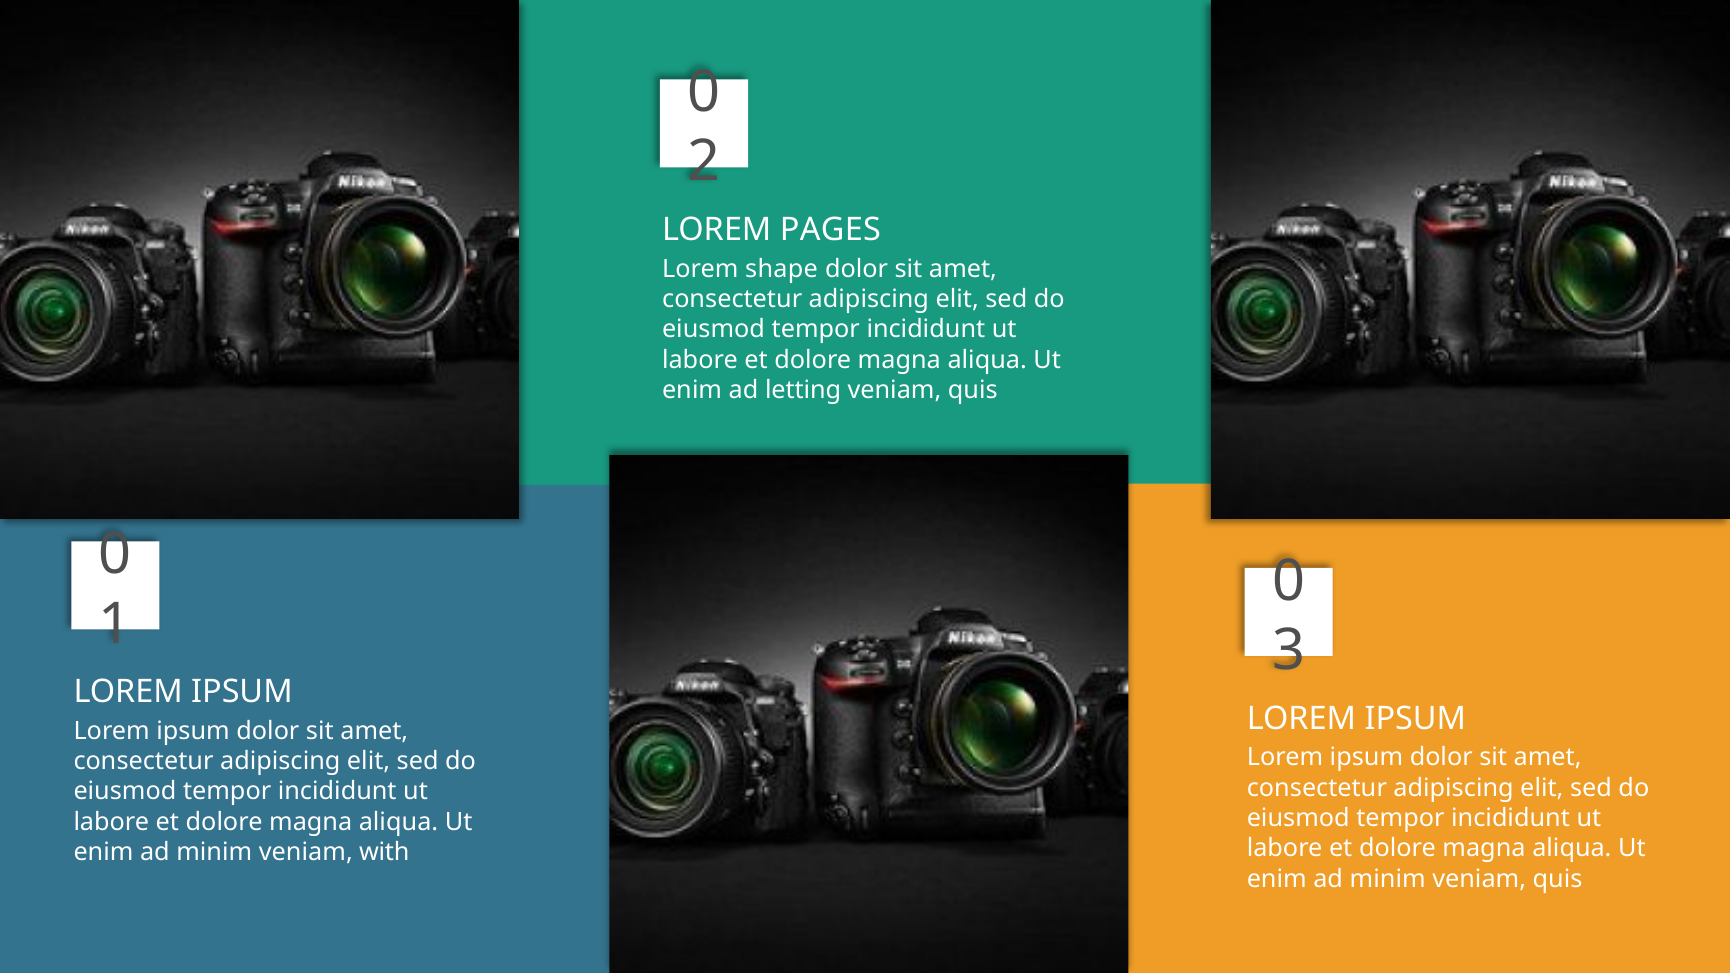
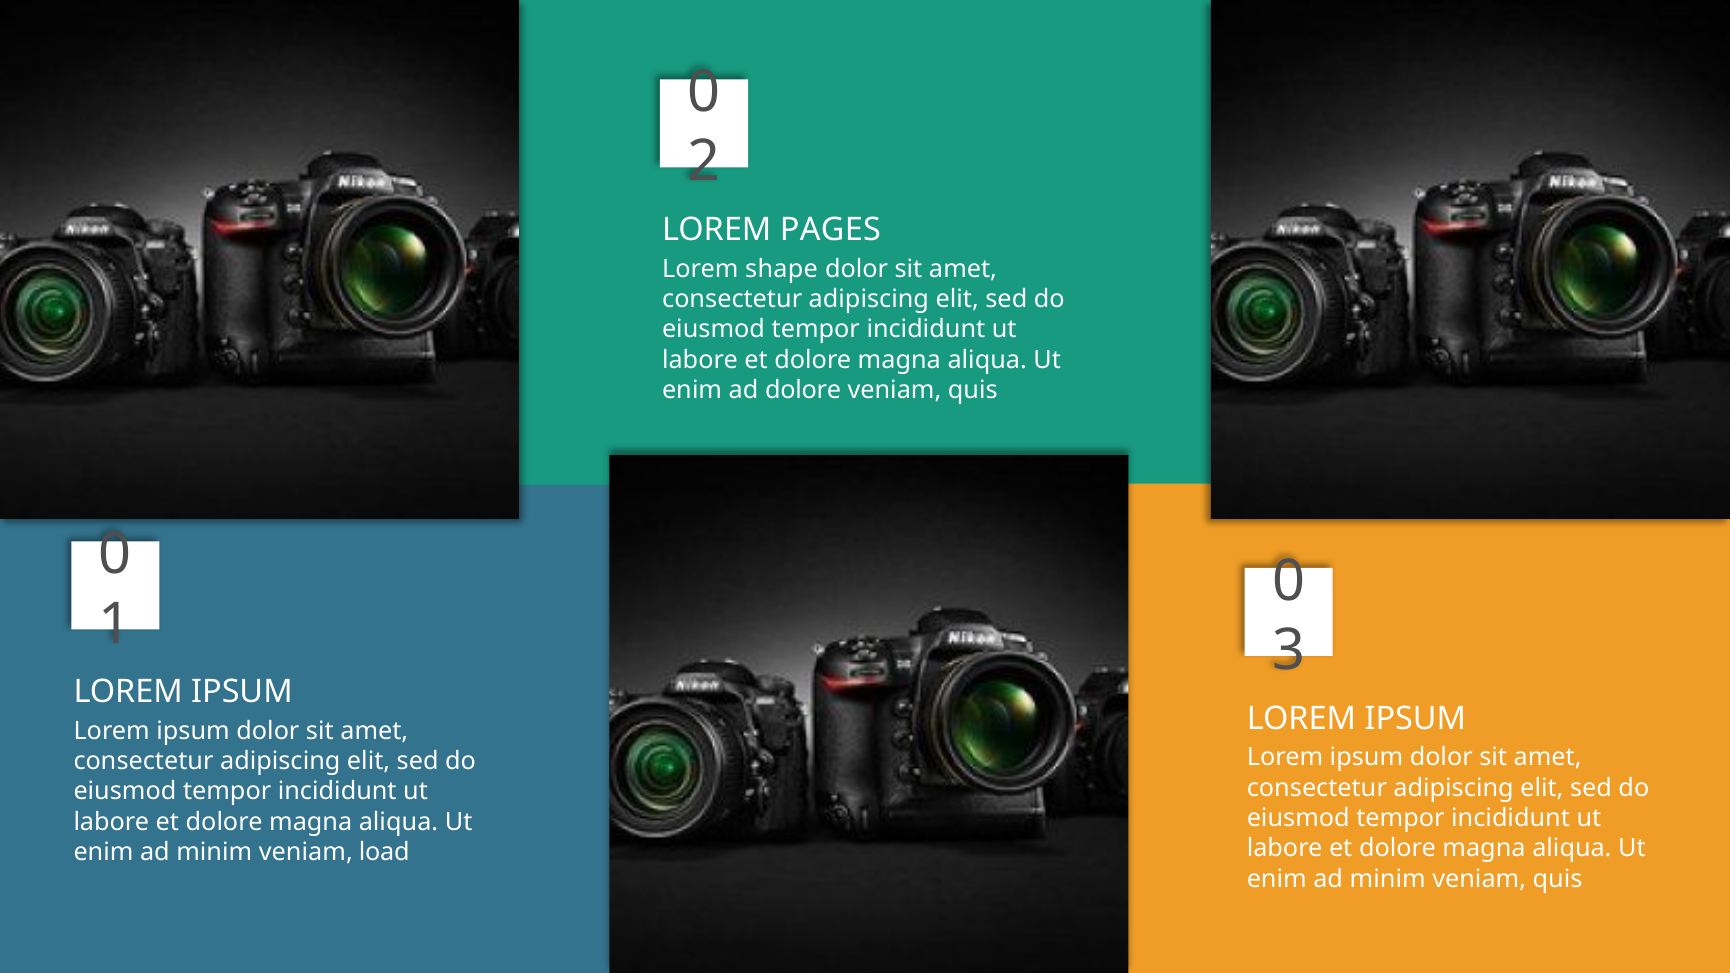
ad letting: letting -> dolore (803, 390)
with: with -> load (384, 852)
